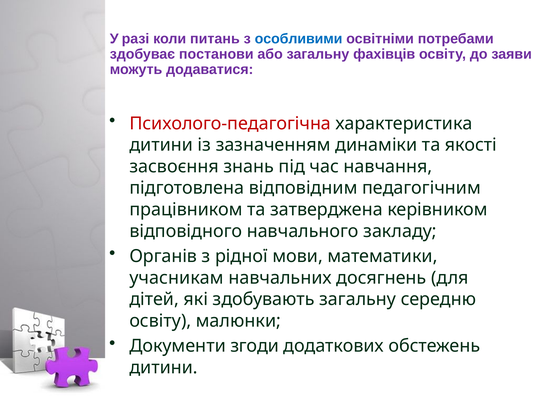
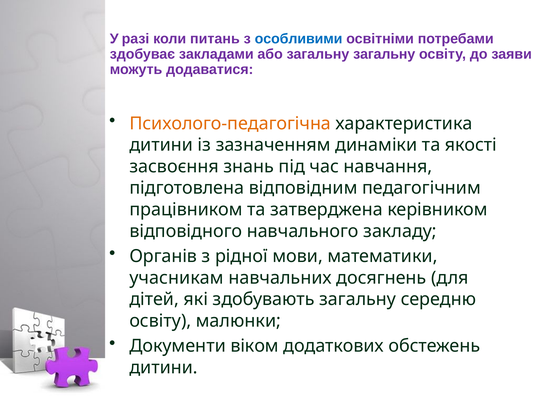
постанови: постанови -> закладами (216, 54)
загальну фахівців: фахівців -> загальну (384, 54)
Психолого-педагогічна colour: red -> orange (230, 123)
згоди: згоди -> віком (255, 346)
